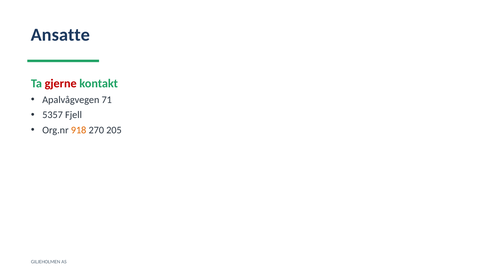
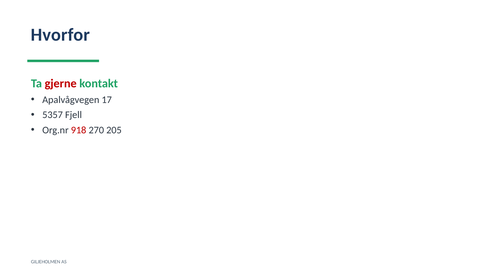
Ansatte: Ansatte -> Hvorfor (60, 35)
71: 71 -> 17 (107, 100)
918 colour: orange -> red (79, 130)
